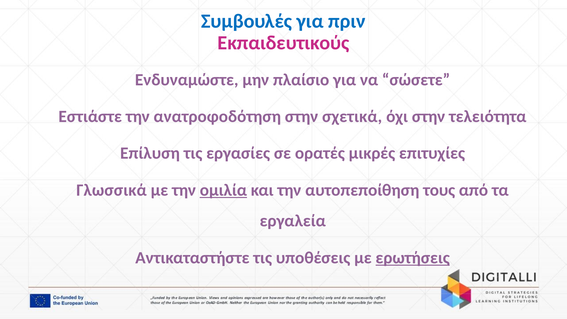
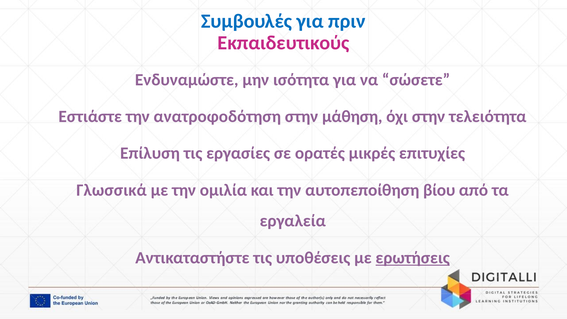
πλαίσιο: πλαίσιο -> ισότητα (301, 80)
σχετικά: σχετικά -> μάθηση (352, 117)
ομιλία underline: present -> none (223, 190)
τους: τους -> βίου (439, 190)
